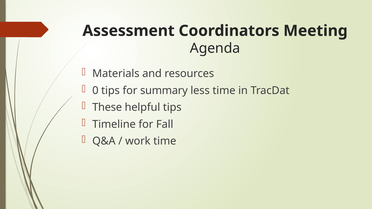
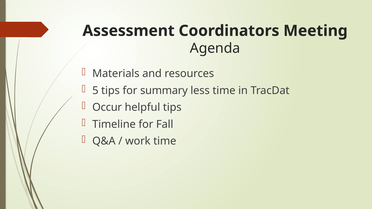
0: 0 -> 5 (95, 91)
These: These -> Occur (107, 107)
